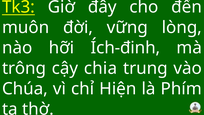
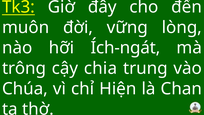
Ích-đinh: Ích-đinh -> Ích-ngát (125, 48)
Phím: Phím -> Chan (181, 89)
